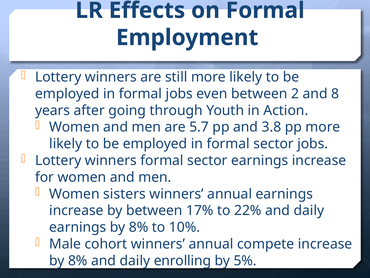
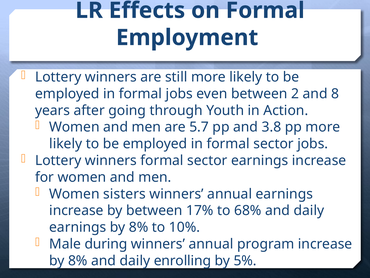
22%: 22% -> 68% (248, 210)
cohort: cohort -> during (106, 244)
compete: compete -> program (266, 244)
